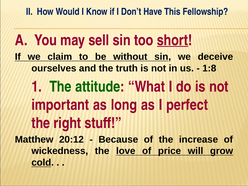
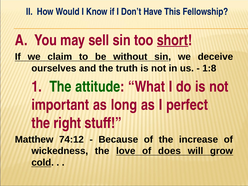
20:12: 20:12 -> 74:12 (71, 139)
price: price -> does (169, 151)
